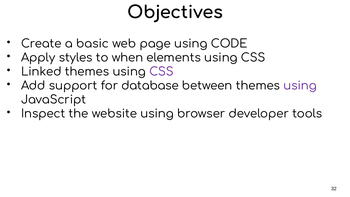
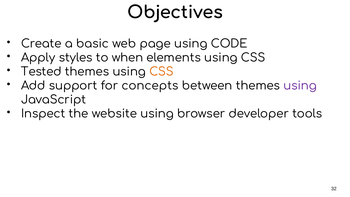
Linked: Linked -> Tested (41, 72)
CSS colour: purple -> orange (161, 72)
database: database -> concepts (150, 86)
